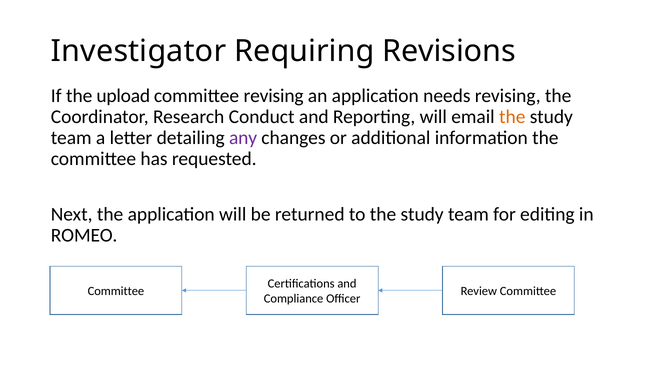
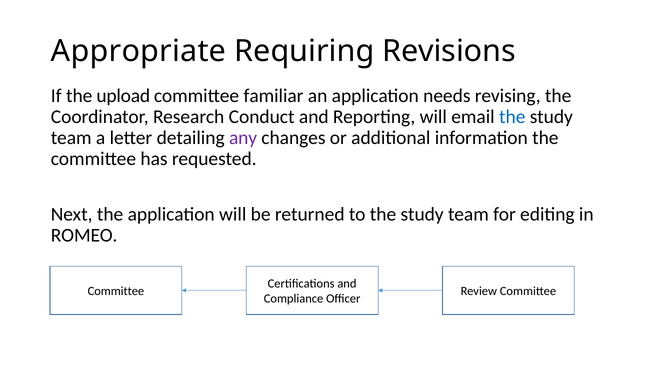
Investigator: Investigator -> Appropriate (139, 51)
committee revising: revising -> familiar (274, 96)
the colour: orange -> blue (512, 117)
